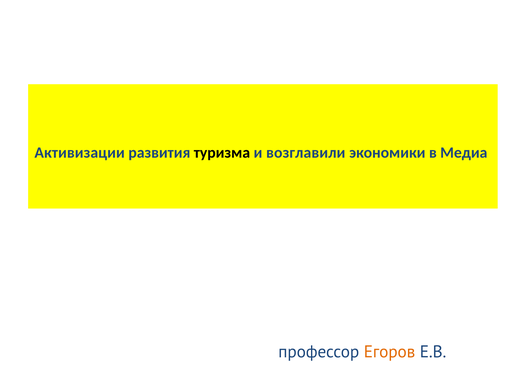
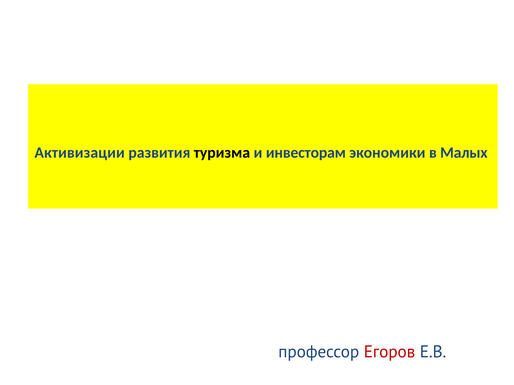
возглавили: возглавили -> инвесторам (306, 153)
Медиа: Медиа -> Малых (464, 153)
Егоров colour: orange -> red (390, 352)
